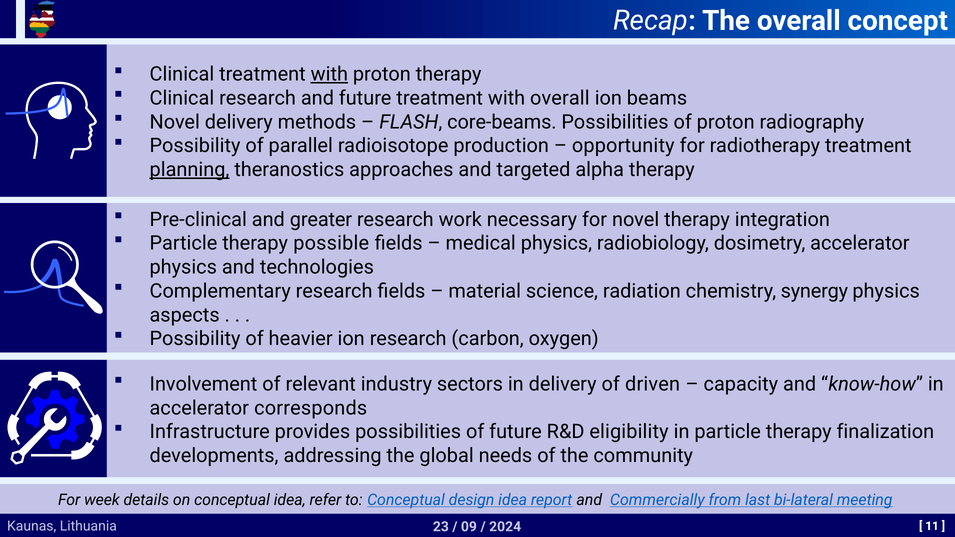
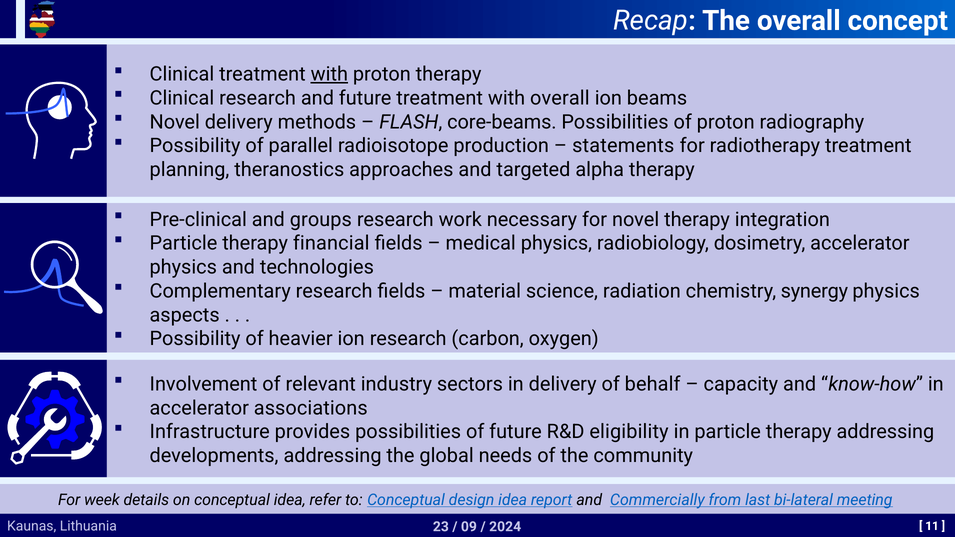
opportunity: opportunity -> statements (623, 146)
planning underline: present -> none (189, 170)
greater: greater -> groups (321, 220)
possible: possible -> financial (331, 243)
driven: driven -> behalf (653, 384)
corresponds: corresponds -> associations (311, 408)
therapy finalization: finalization -> addressing (885, 432)
